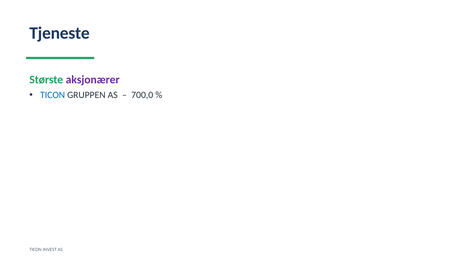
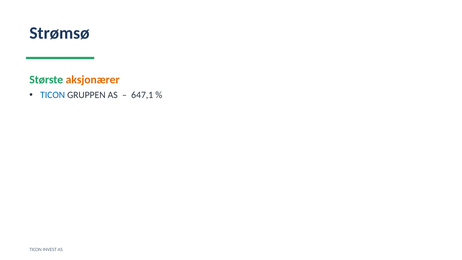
Tjeneste: Tjeneste -> Strømsø (59, 33)
aksjonærer colour: purple -> orange (93, 80)
700,0: 700,0 -> 647,1 (142, 95)
